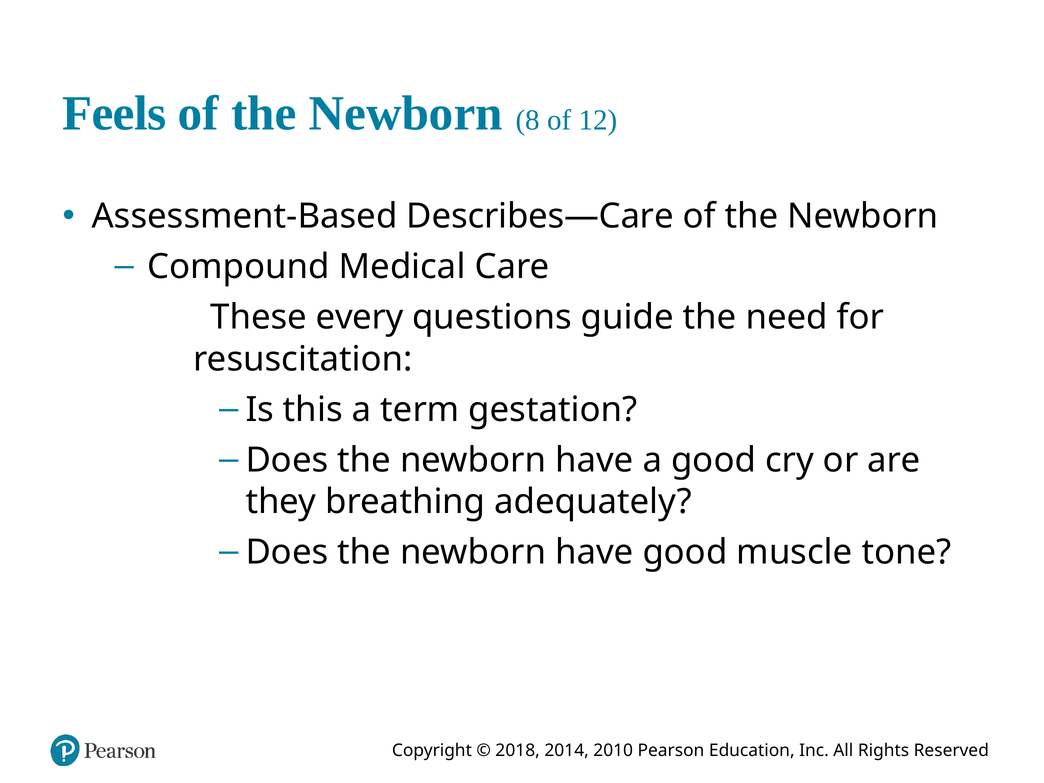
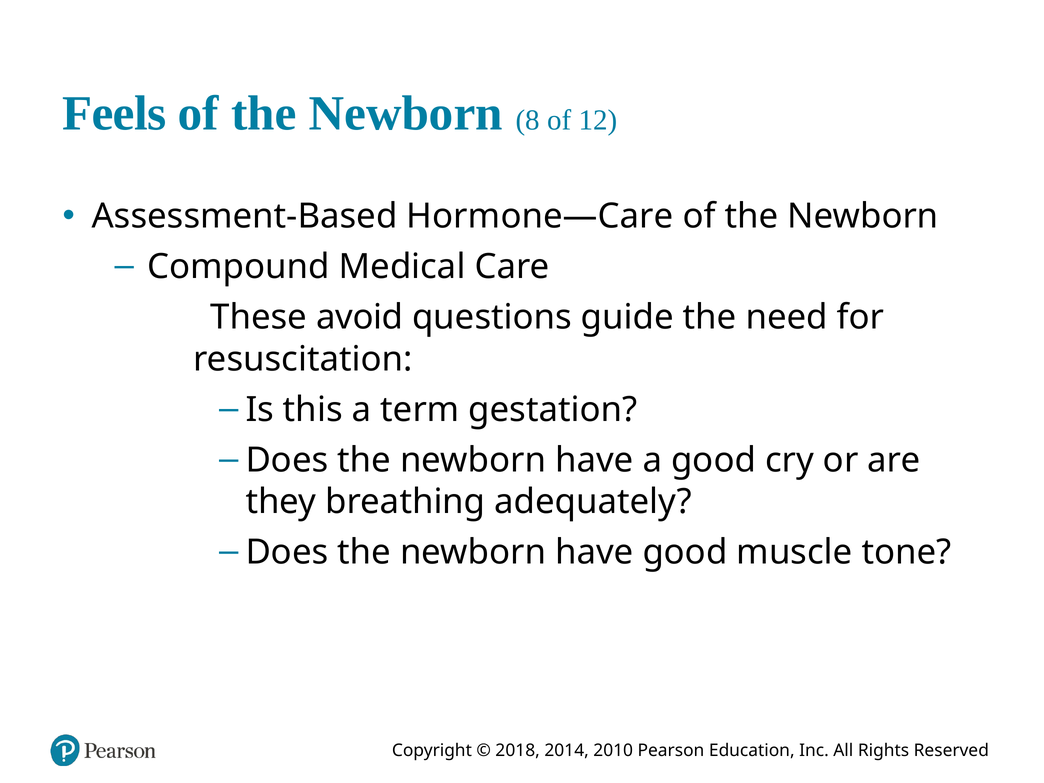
Describes—Care: Describes—Care -> Hormone—Care (540, 216)
every: every -> avoid (360, 317)
